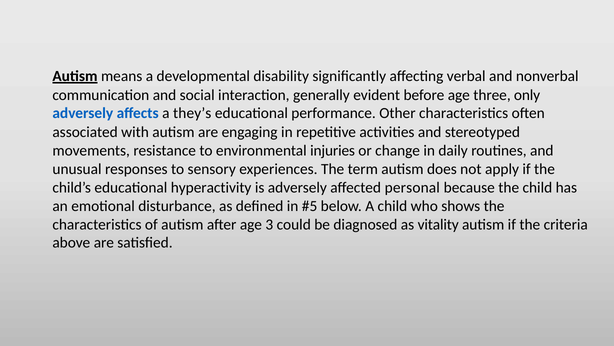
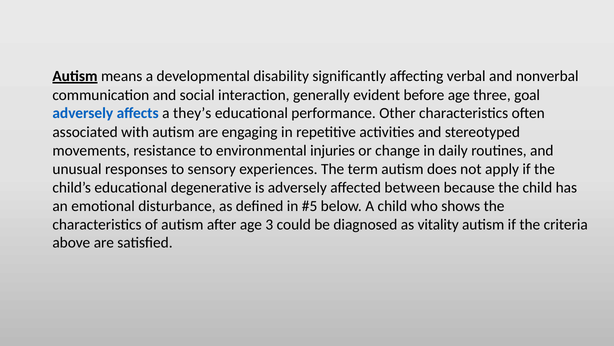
only: only -> goal (527, 95)
hyperactivity: hyperactivity -> degenerative (211, 187)
personal: personal -> between (412, 187)
